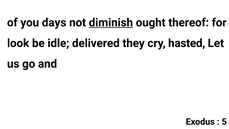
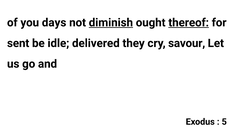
thereof underline: none -> present (189, 23)
look: look -> sent (18, 43)
hasted: hasted -> savour (187, 43)
